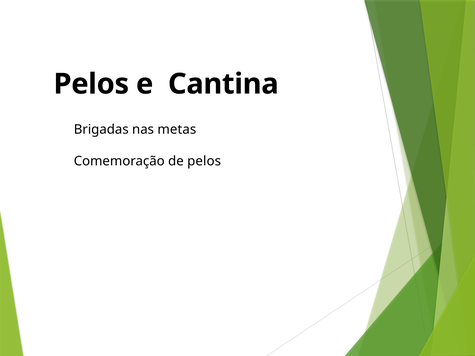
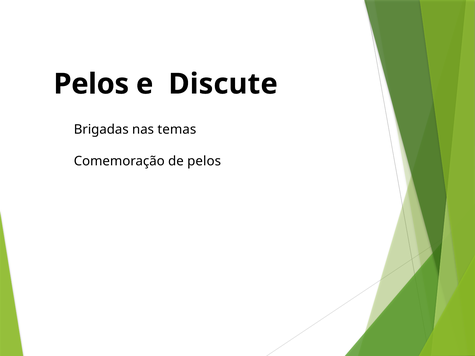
Cantina: Cantina -> Discute (223, 84)
metas: metas -> temas (177, 129)
